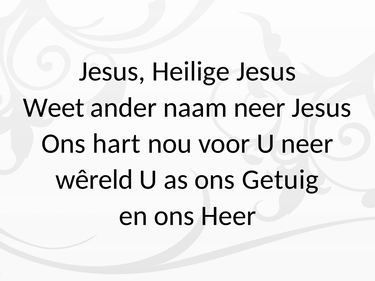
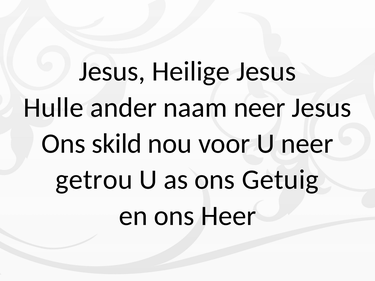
Weet: Weet -> Hulle (53, 108)
hart: hart -> skild (117, 144)
wêreld: wêreld -> getrou (94, 180)
